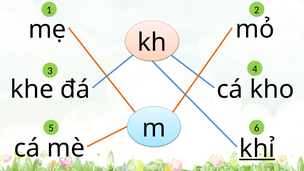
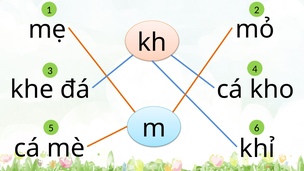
khỉ underline: present -> none (257, 149)
